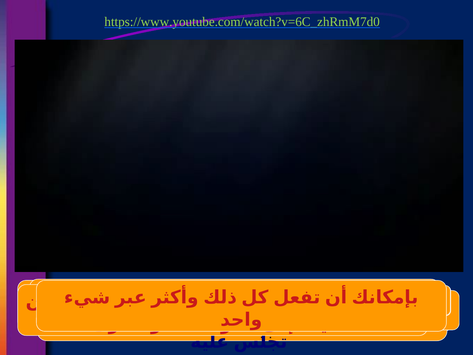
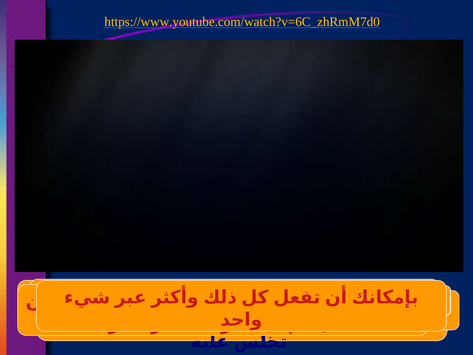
https://www.youtube.com/watch?v=6C_zhRmM7d0 colour: light green -> yellow (242, 22)
